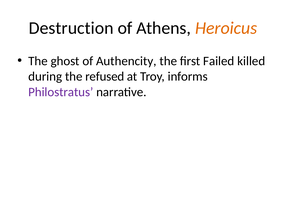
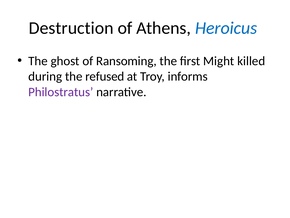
Heroicus colour: orange -> blue (226, 28)
Authencity: Authencity -> Ransoming (126, 61)
Failed: Failed -> Might (219, 61)
